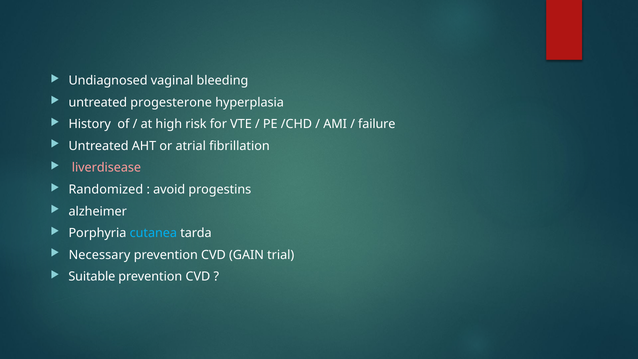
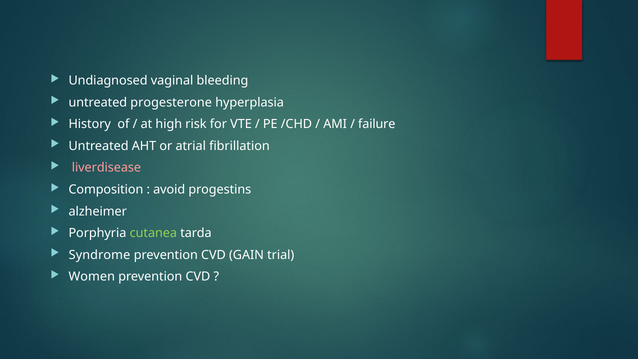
Randomized: Randomized -> Composition (106, 189)
cutanea colour: light blue -> light green (153, 233)
Necessary: Necessary -> Syndrome (99, 255)
Suitable: Suitable -> Women (92, 277)
